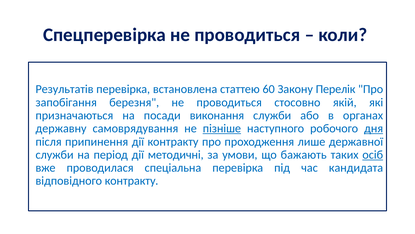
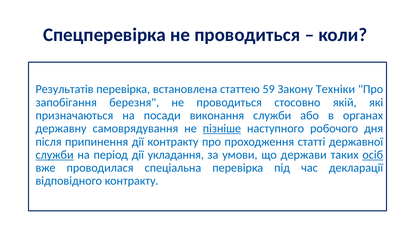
60: 60 -> 59 (269, 89)
Перелік: Перелік -> Техніки (335, 89)
дня underline: present -> none (374, 128)
лише: лише -> статті (312, 141)
служби underline: none -> present (55, 154)
методичні: методичні -> укладання (176, 154)
бажають: бажають -> держави (304, 154)
кандидата: кандидата -> декларації (356, 167)
